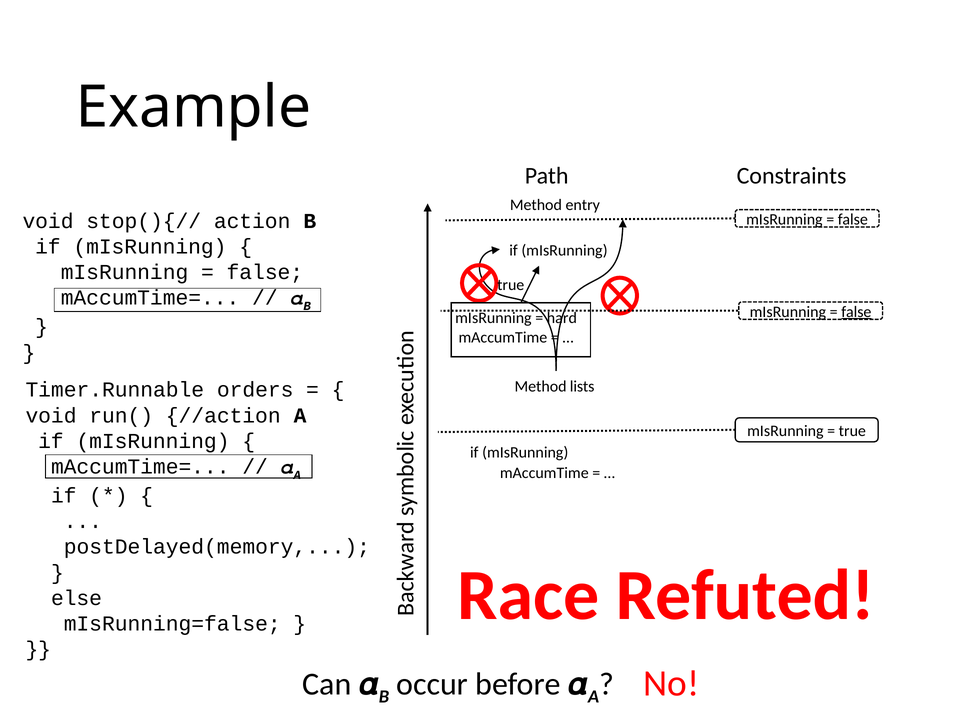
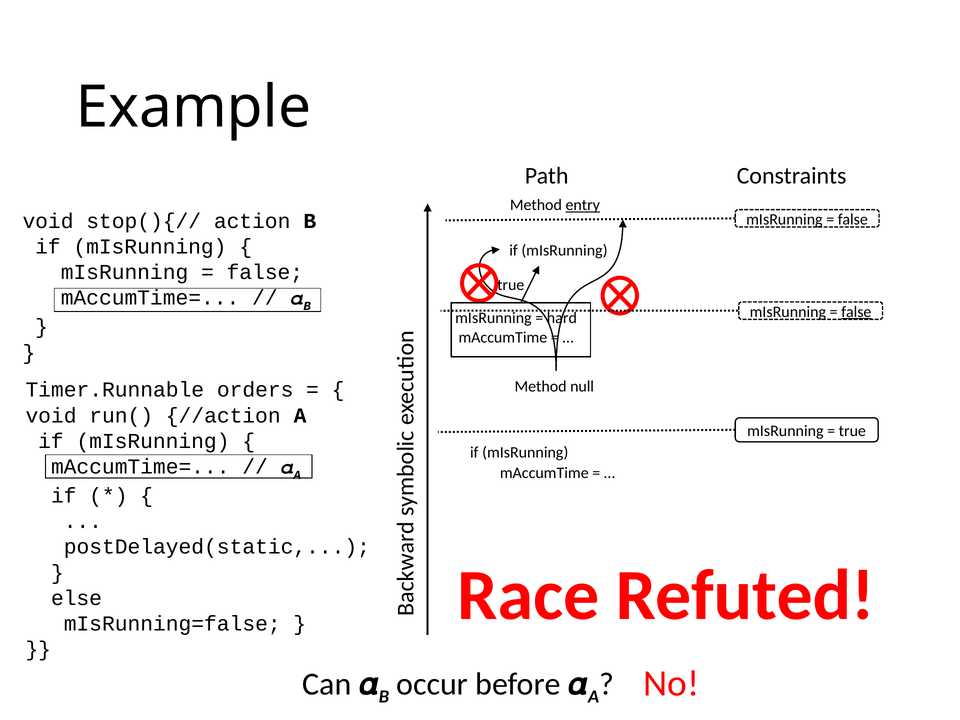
entry underline: none -> present (583, 205)
lists: lists -> null (582, 386)
postDelayed(memory: postDelayed(memory -> postDelayed(static (217, 547)
